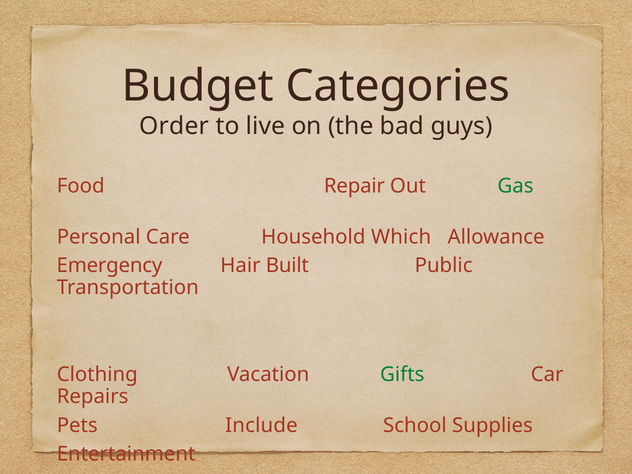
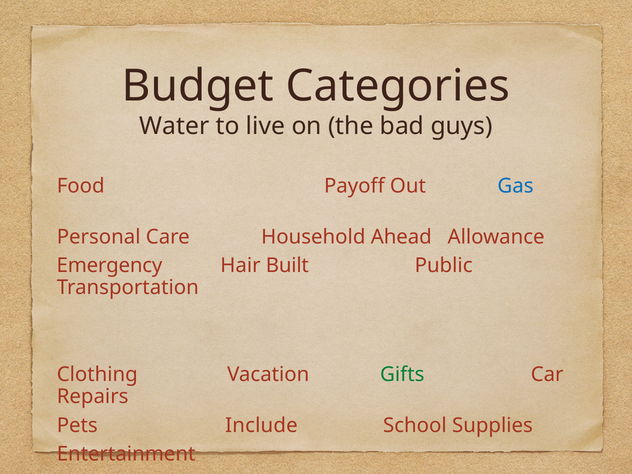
Order: Order -> Water (174, 126)
Repair: Repair -> Payoff (354, 186)
Gas colour: green -> blue (515, 186)
Which: Which -> Ahead (401, 237)
